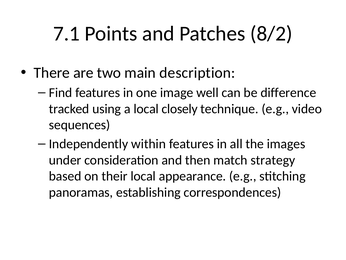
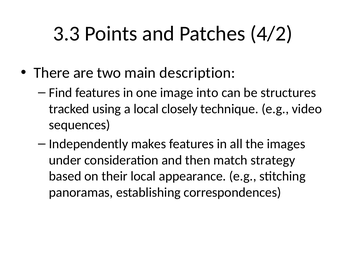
7.1: 7.1 -> 3.3 (67, 33)
8/2: 8/2 -> 4/2 (271, 33)
well: well -> into (207, 92)
difference: difference -> structures (288, 92)
within: within -> makes (149, 144)
